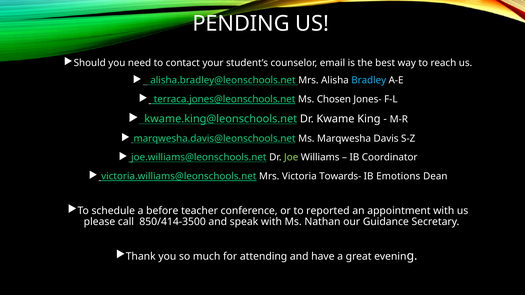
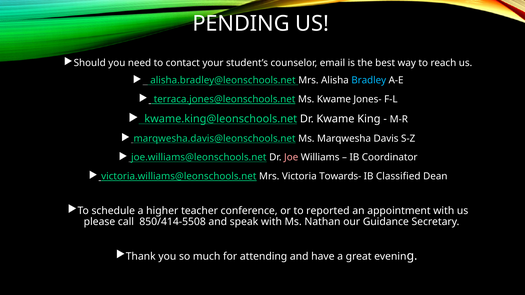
Ms Chosen: Chosen -> Kwame (334, 99)
Joe colour: light green -> pink (291, 157)
Emotions: Emotions -> Classified (398, 176)
before: before -> higher (162, 211)
850/414-3500: 850/414-3500 -> 850/414-5508 (173, 222)
